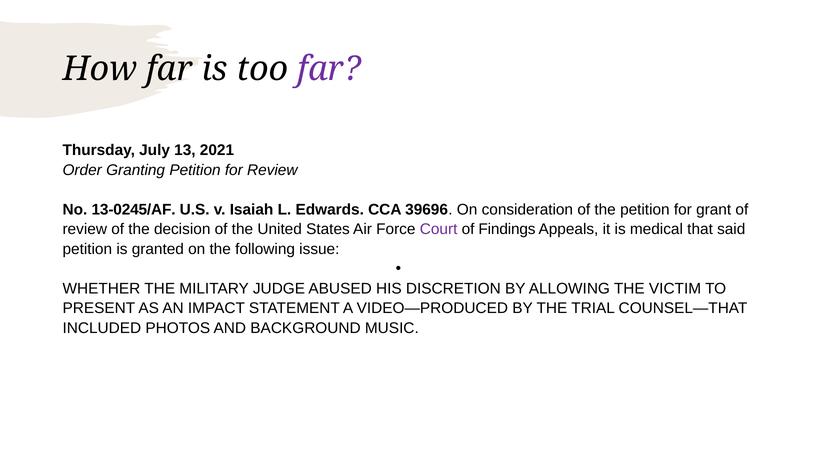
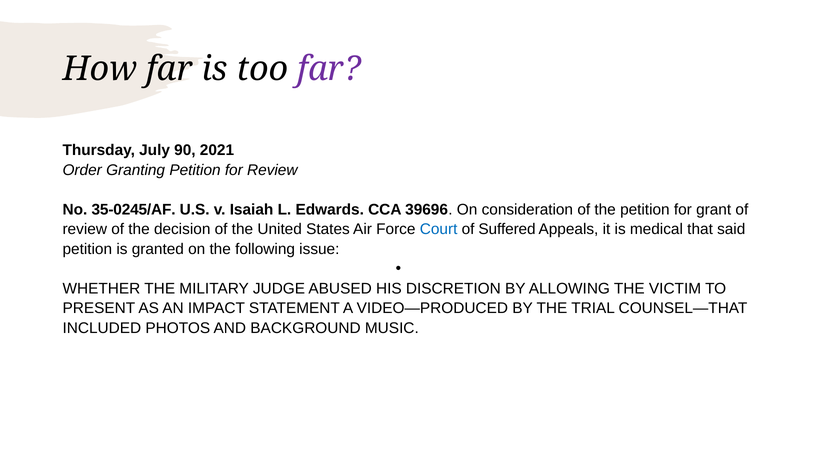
13: 13 -> 90 (185, 150)
13-0245/AF: 13-0245/AF -> 35-0245/AF (134, 209)
Court colour: purple -> blue (439, 229)
Findings: Findings -> Suffered (507, 229)
